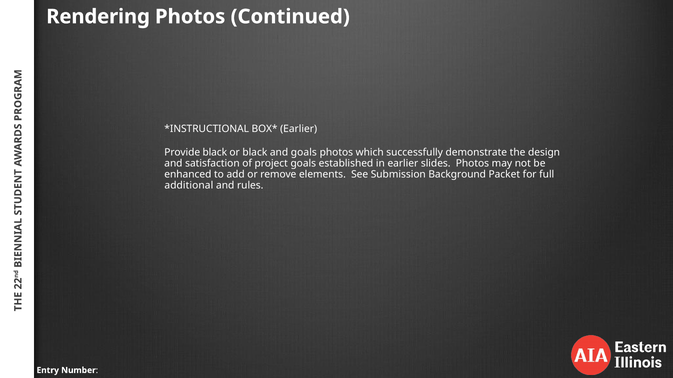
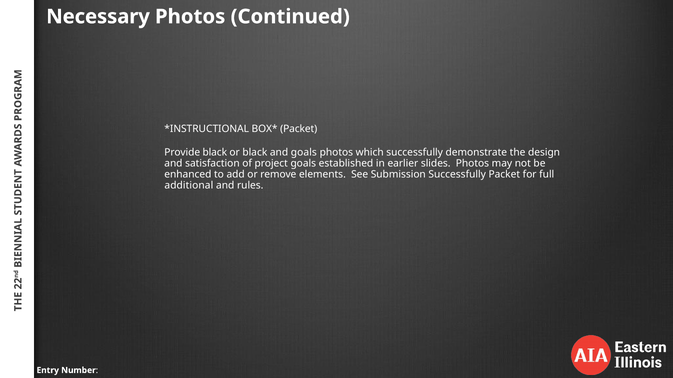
Rendering: Rendering -> Necessary (98, 17)
Earlier: Earlier -> Packet (299, 129)
Submission Background: Background -> Successfully (457, 174)
